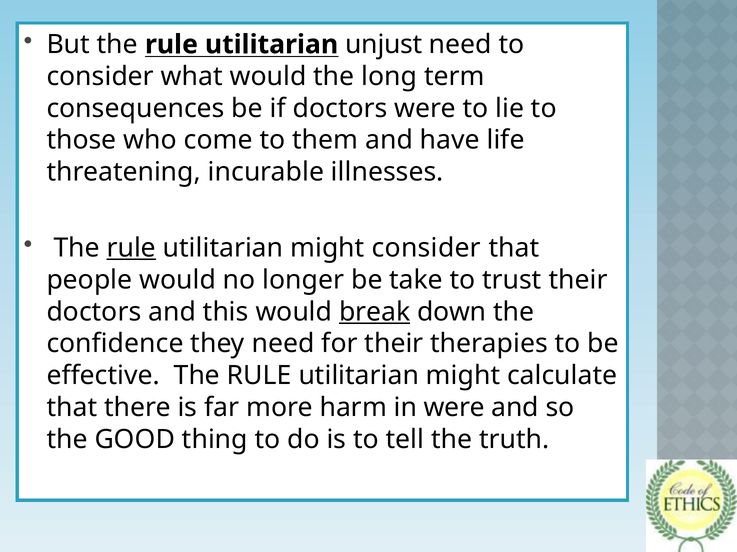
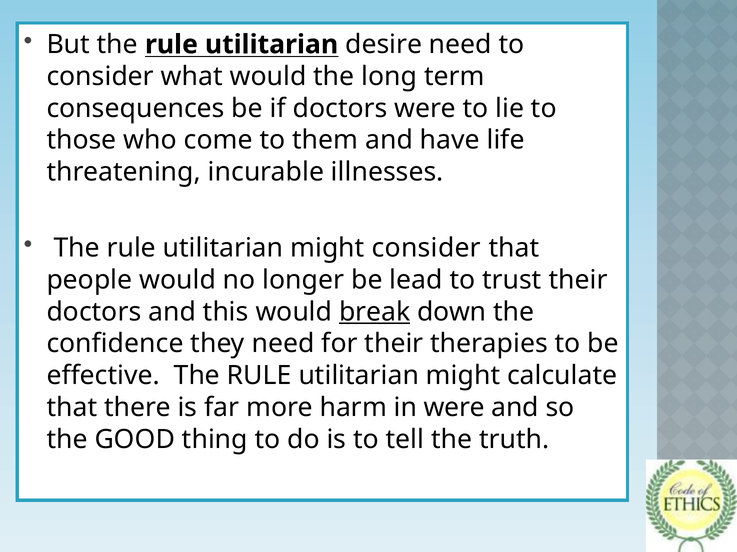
unjust: unjust -> desire (384, 45)
rule underline: present -> none (131, 248)
take: take -> lead (416, 280)
